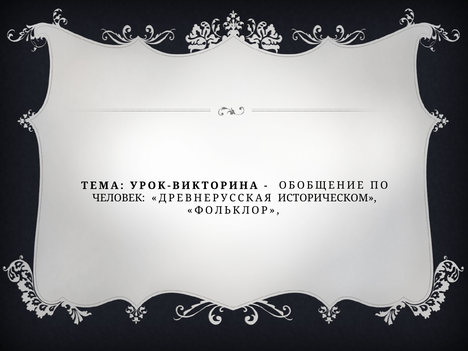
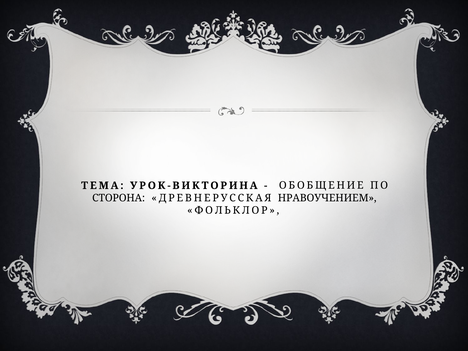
ЧЕЛОВЕК: ЧЕЛОВЕК -> СТОРОНА (119, 198)
ИСТОРИЧЕСКОМ: ИСТОРИЧЕСКОМ -> НРАВОУЧЕНИЕМ (327, 198)
